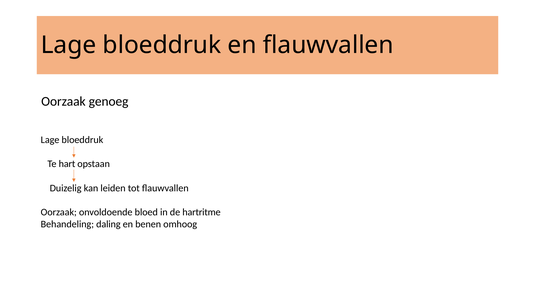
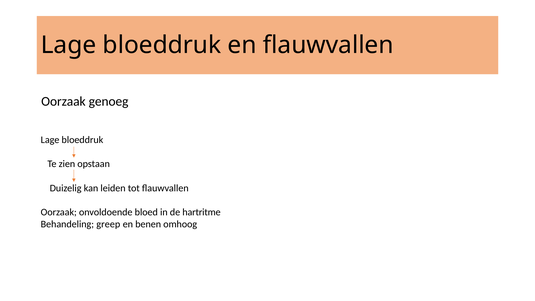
hart: hart -> zien (67, 164)
daling: daling -> greep (108, 224)
